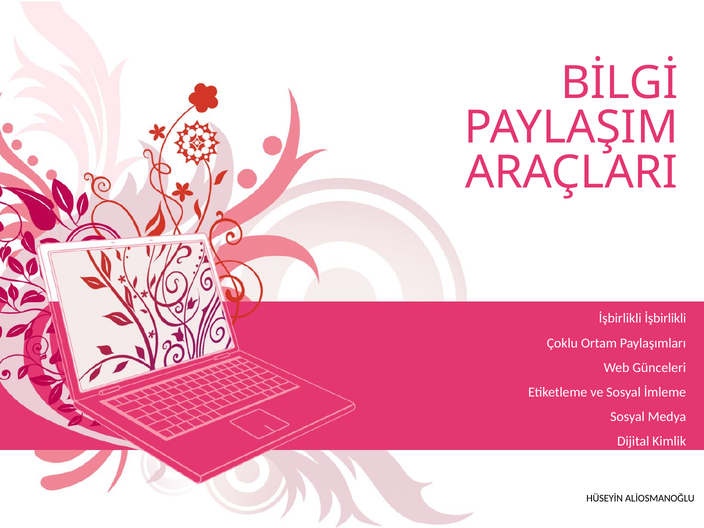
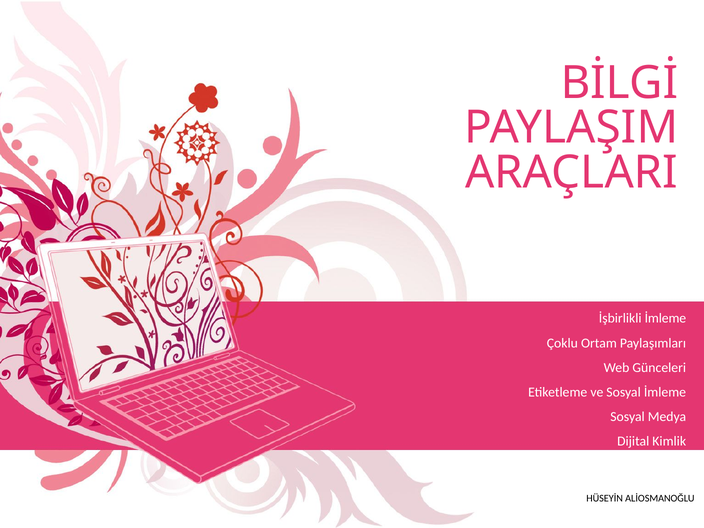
İşbirlikli İşbirlikli: İşbirlikli -> İmleme (665, 318)
